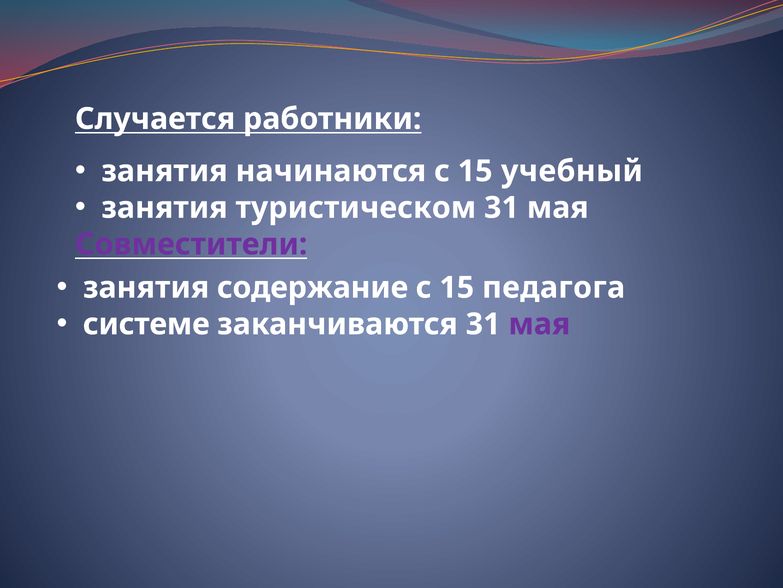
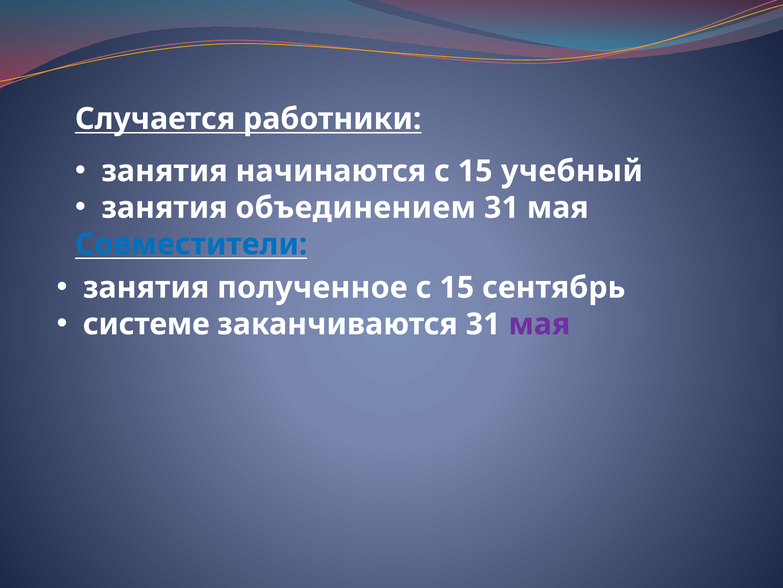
туристическом: туристическом -> объединением (356, 207)
Совместители colour: purple -> blue (191, 244)
содержание: содержание -> полученное (312, 287)
педагога: педагога -> сентябрь (554, 287)
